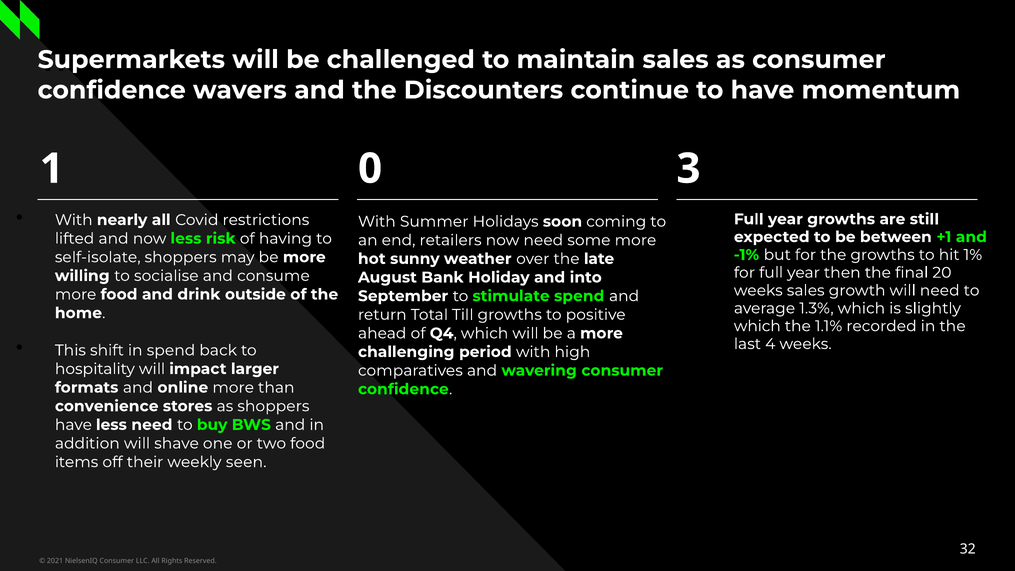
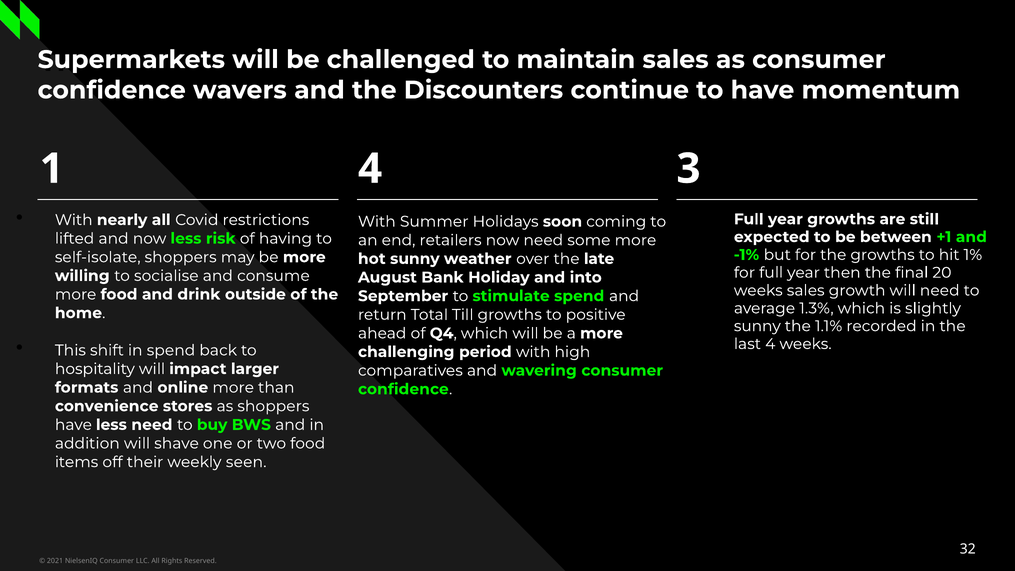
1 0: 0 -> 4 (370, 169)
which: which -> sunny (757, 326)
